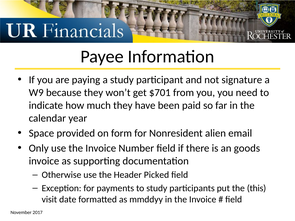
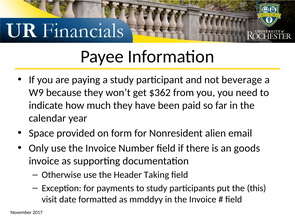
signature: signature -> beverage (242, 80)
$701: $701 -> $362 (160, 93)
Picked: Picked -> Taking (156, 175)
